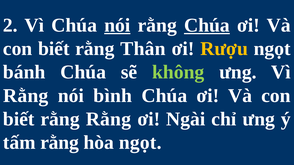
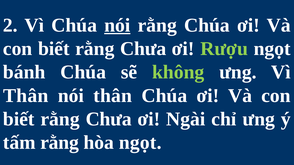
Chúa underline: present -> none (207, 25)
Thân: Thân -> Chưa (143, 49)
Rượu colour: yellow -> light green (224, 49)
Rằng: Rằng -> Thân (26, 96)
nói bình: bình -> thân (113, 96)
Rằng: Rằng -> Chưa (109, 119)
